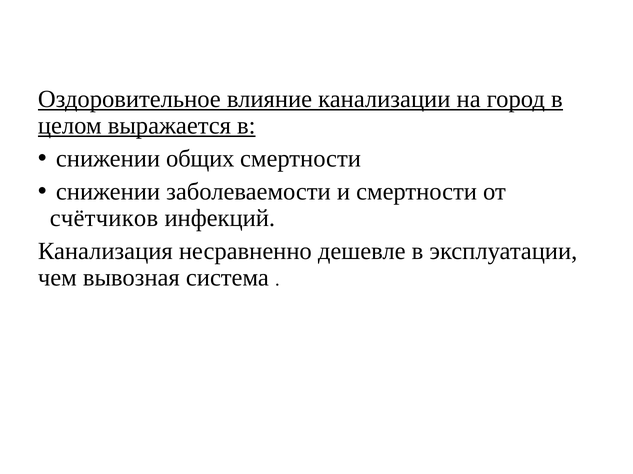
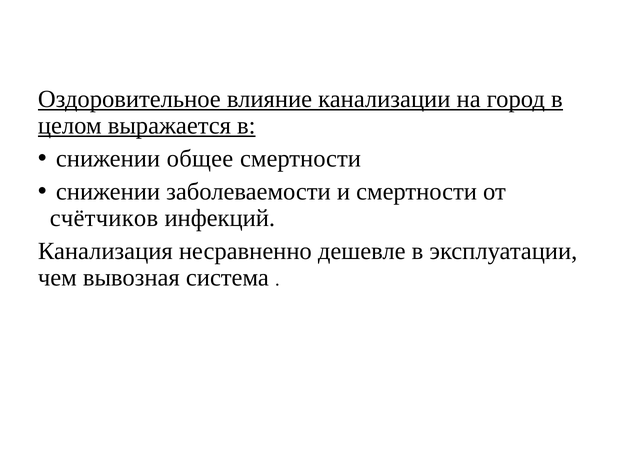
общих: общих -> общее (200, 159)
